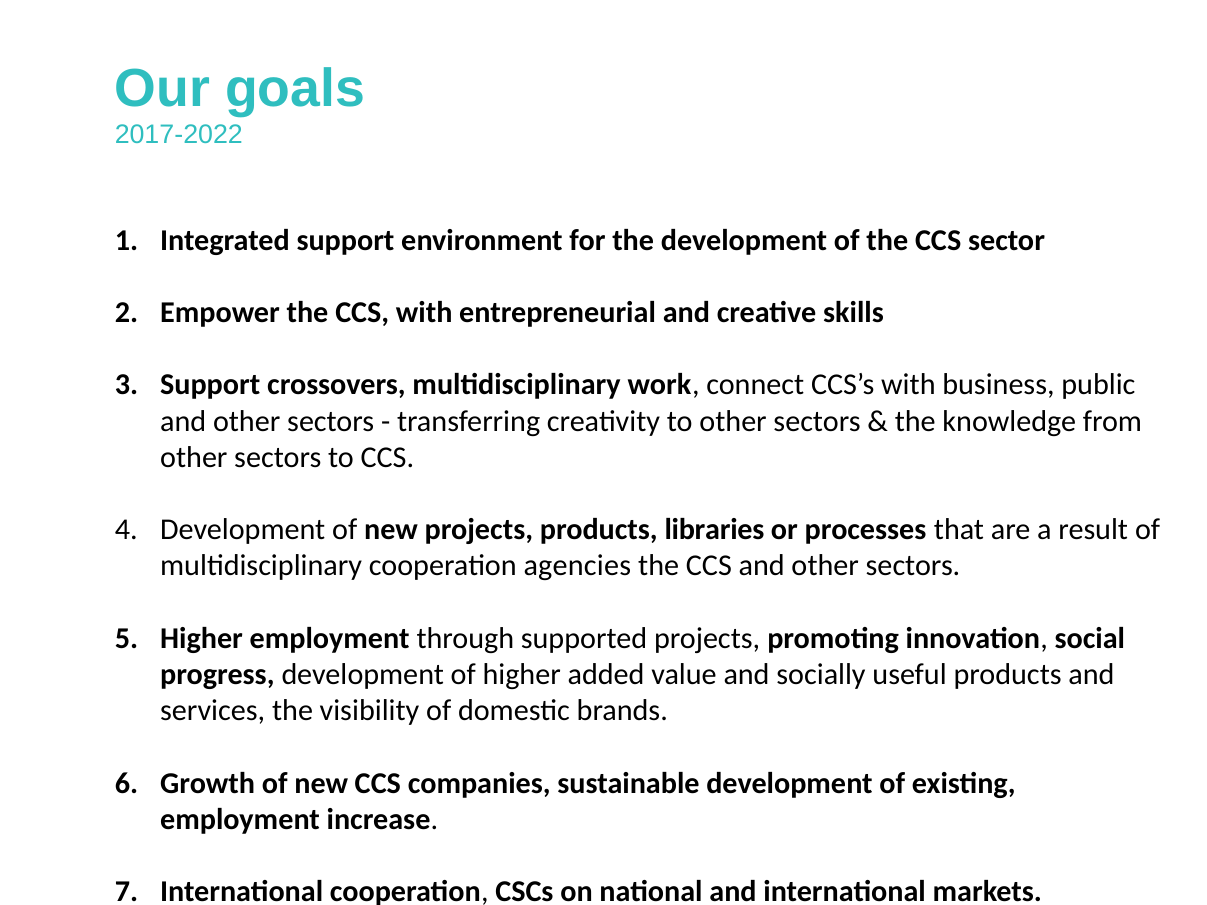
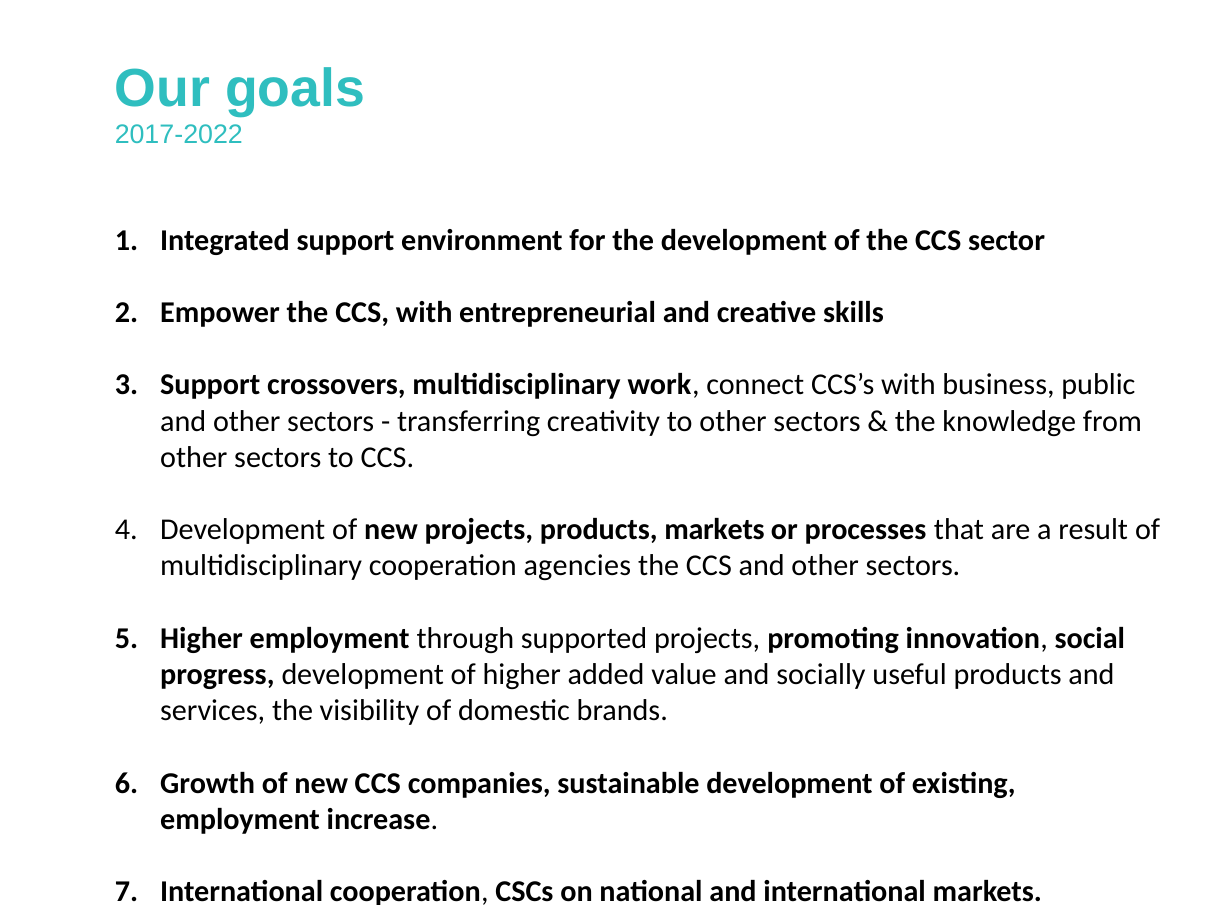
products libraries: libraries -> markets (714, 530)
